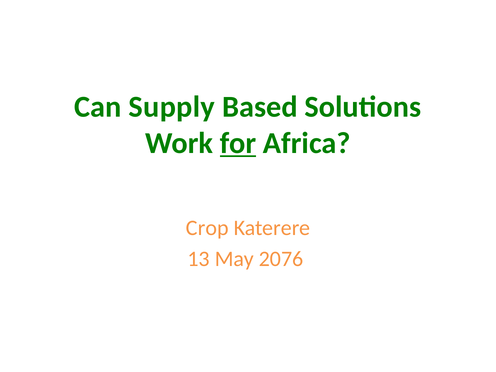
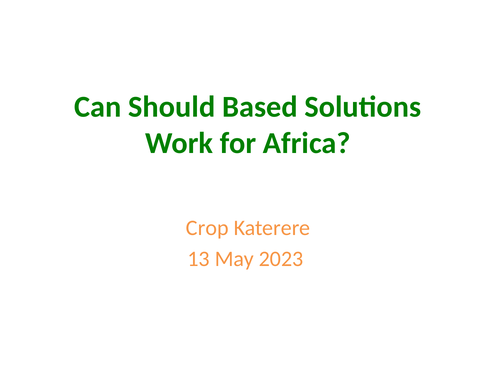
Supply: Supply -> Should (172, 107)
for underline: present -> none (238, 143)
2076: 2076 -> 2023 (281, 259)
